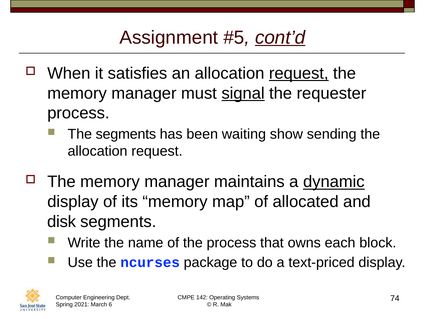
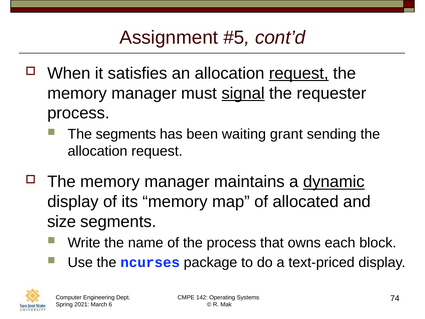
cont’d underline: present -> none (280, 37)
show: show -> grant (286, 134)
disk: disk -> size (62, 221)
